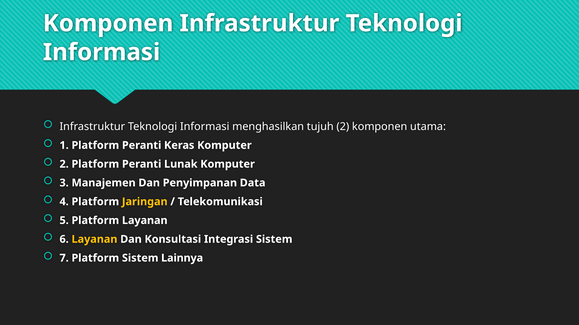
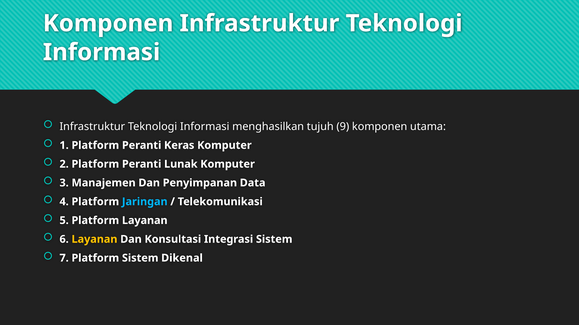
tujuh 2: 2 -> 9 (343, 127)
Jaringan colour: yellow -> light blue (145, 202)
Lainnya: Lainnya -> Dikenal (182, 259)
